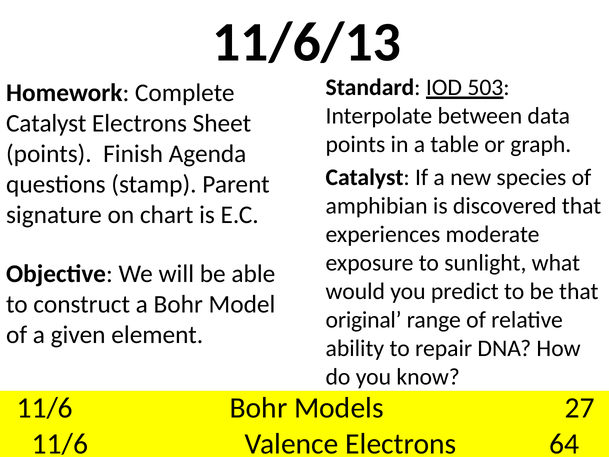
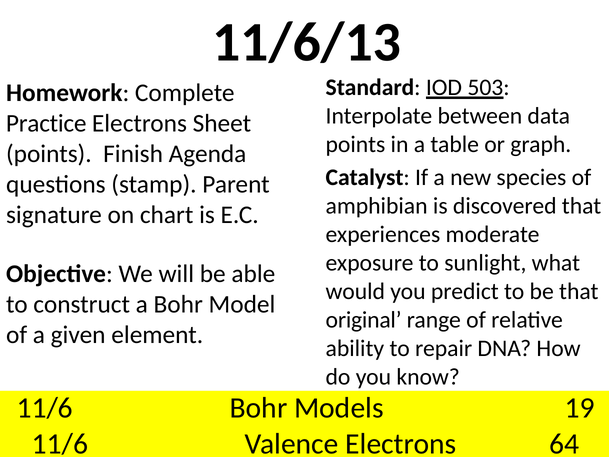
Catalyst: Catalyst -> Practice (46, 123)
27: 27 -> 19 (580, 408)
